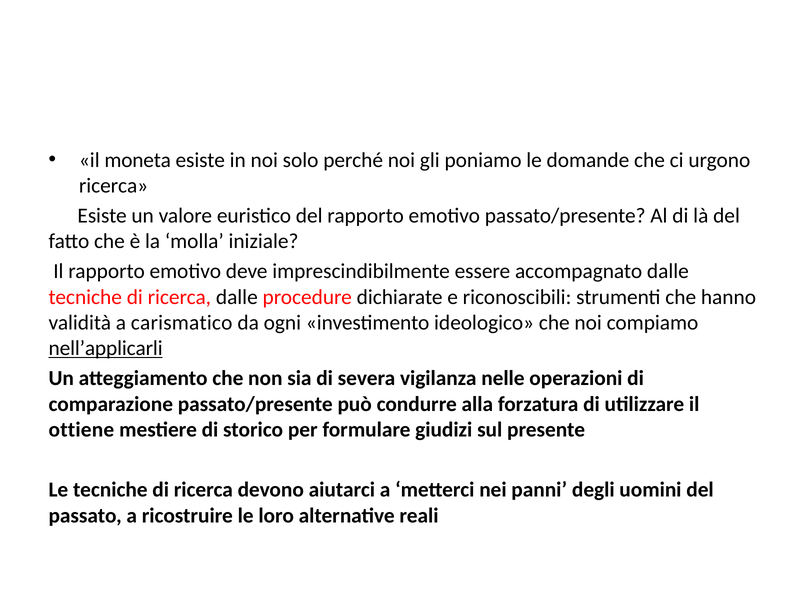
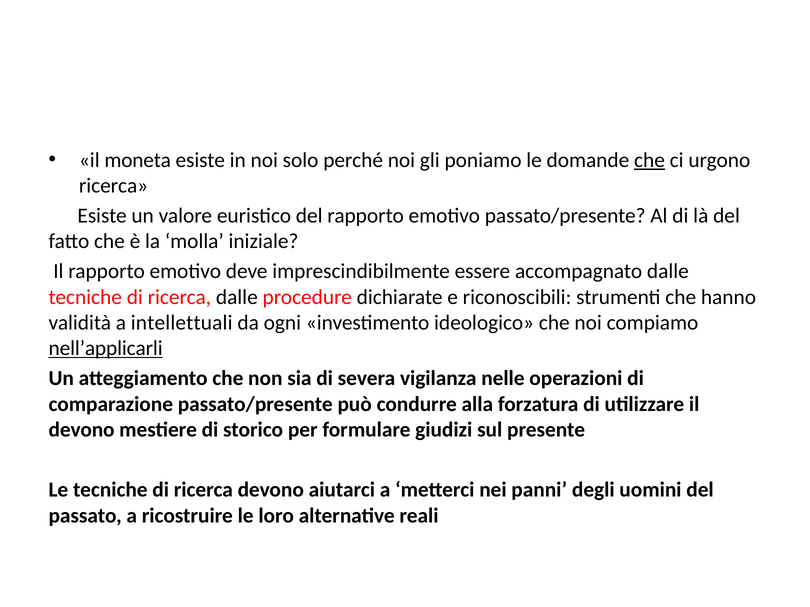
che underline: none -> present (650, 160)
carismatico: carismatico -> intellettuali (182, 323)
ottiene: ottiene -> devono (82, 430)
